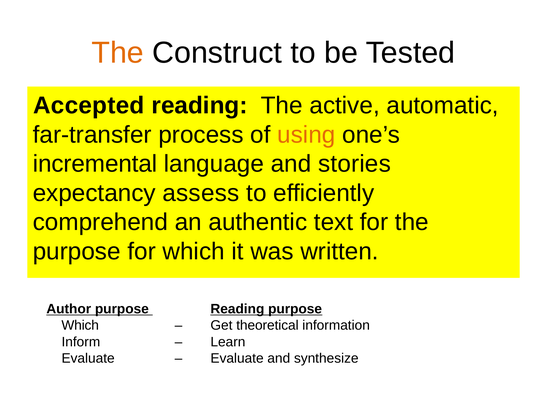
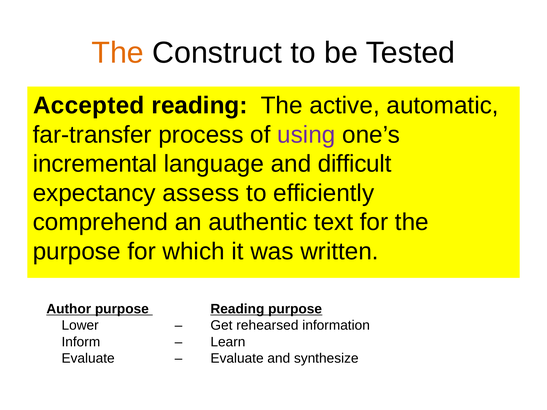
using colour: orange -> purple (306, 135)
stories: stories -> difficult (355, 164)
Which: Which -> Lower (80, 326)
theoretical: theoretical -> rehearsed (267, 326)
